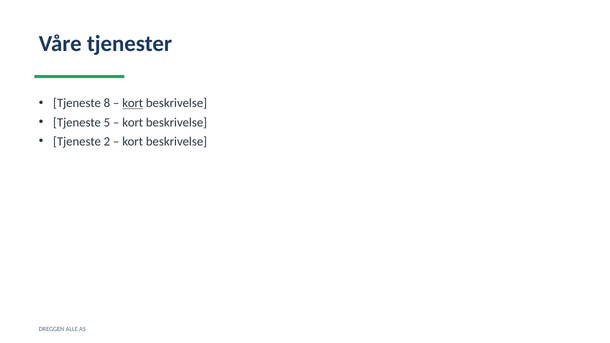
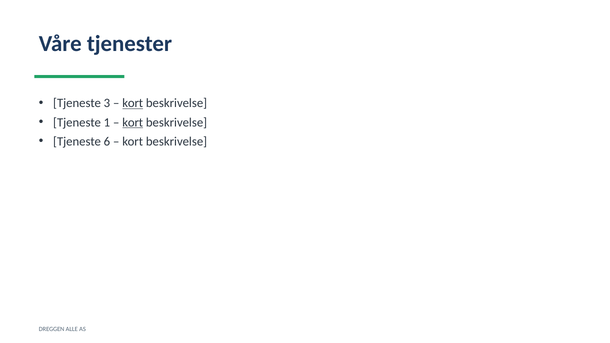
8: 8 -> 3 (107, 103)
5: 5 -> 1 (107, 122)
kort underline: none -> present (133, 122)
2: 2 -> 6 (107, 141)
